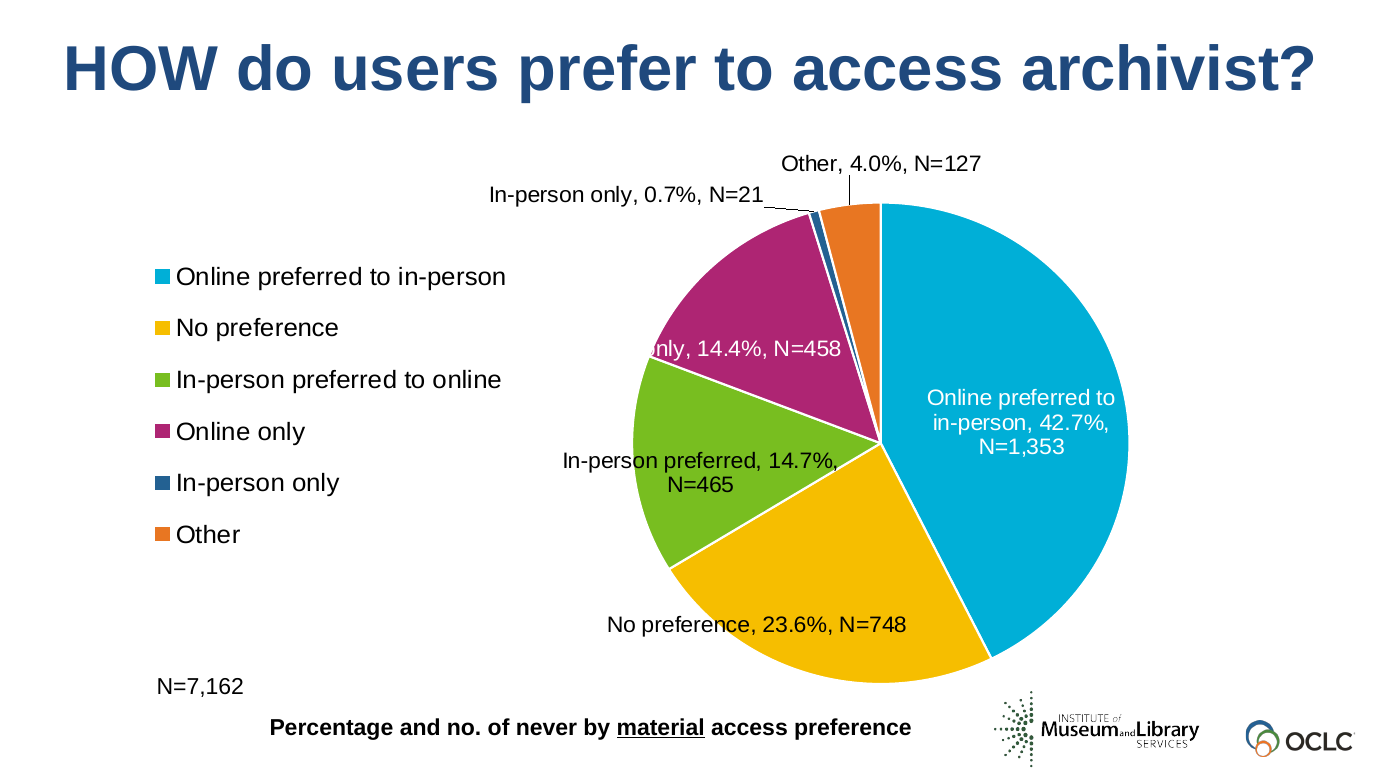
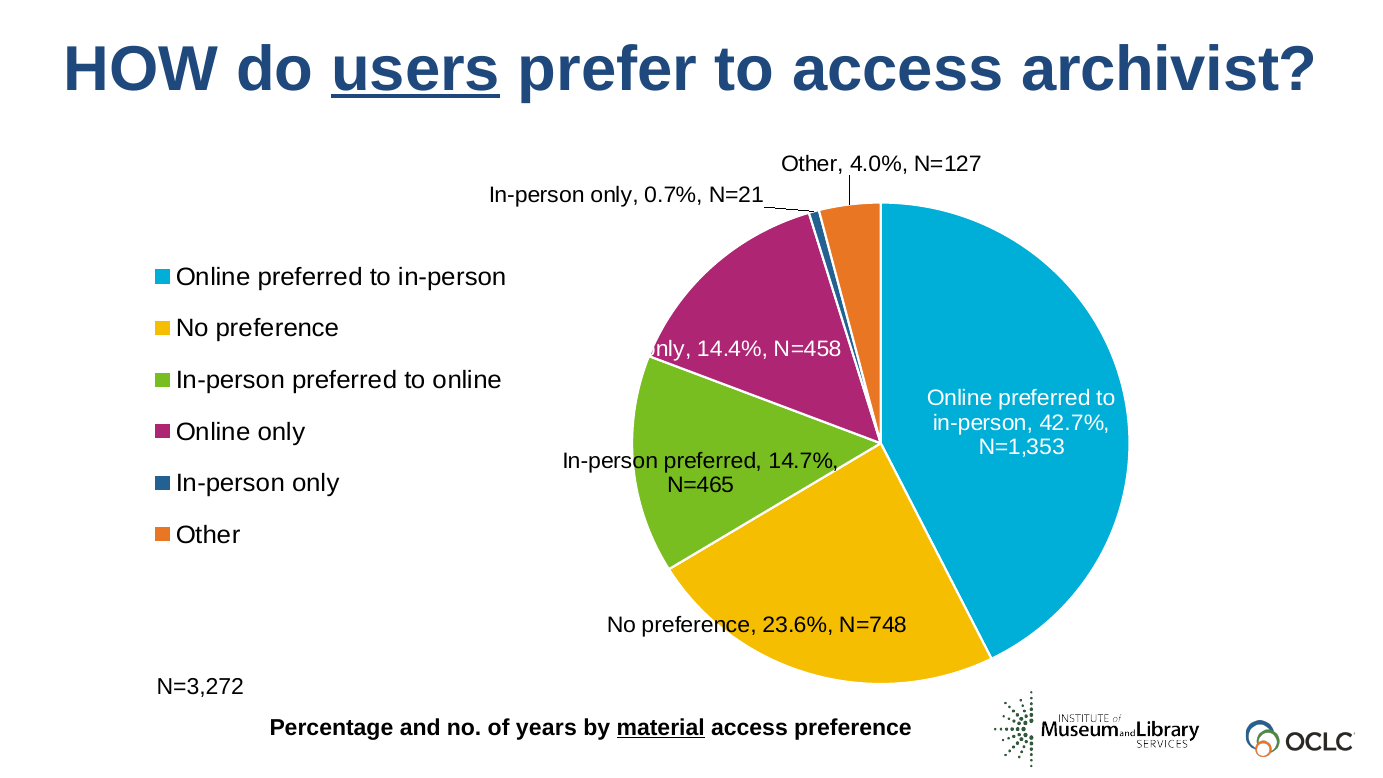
users underline: none -> present (416, 69)
N=7,162: N=7,162 -> N=3,272 (200, 687)
never: never -> years (546, 727)
